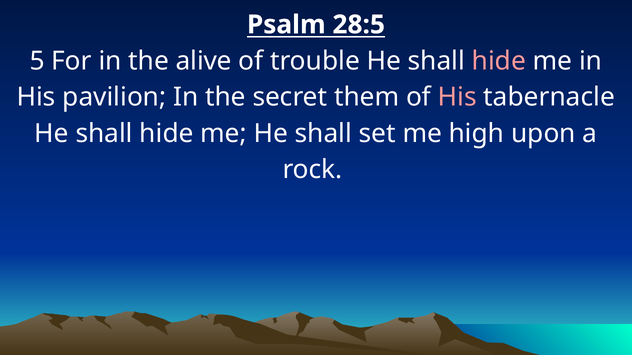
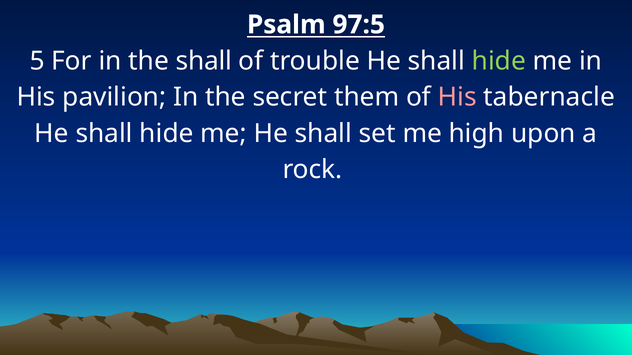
28:5: 28:5 -> 97:5 (359, 25)
the alive: alive -> shall (204, 61)
hide colour: pink -> light green (499, 61)
